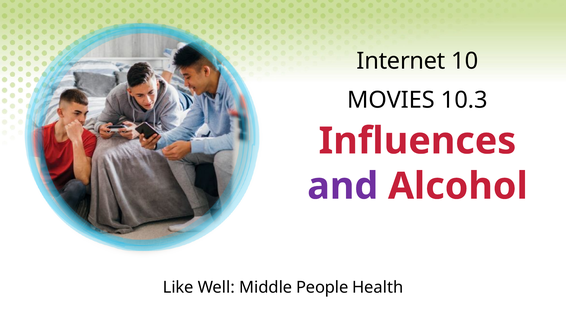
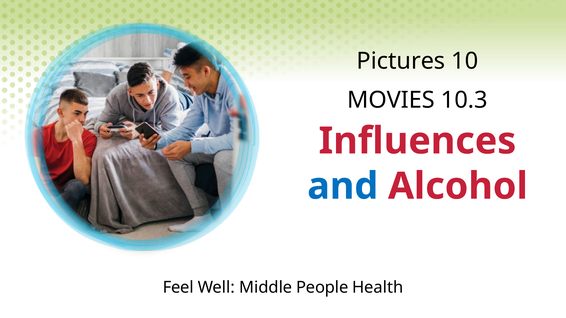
Internet: Internet -> Pictures (401, 61)
and colour: purple -> blue (343, 186)
Like: Like -> Feel (178, 288)
